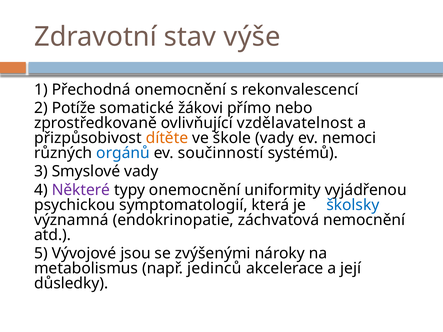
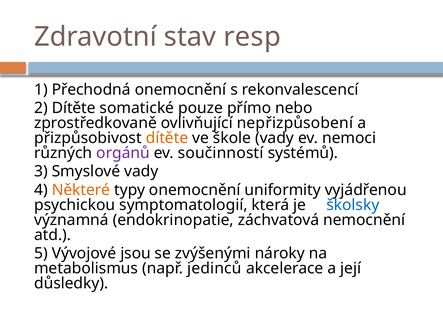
výše: výše -> resp (252, 37)
2 Potíže: Potíže -> Dítěte (74, 108)
žákovi: žákovi -> pouze (201, 108)
vzdělavatelnost: vzdělavatelnost -> nepřizpůsobení (295, 123)
orgánů colour: blue -> purple (123, 153)
Některé colour: purple -> orange (81, 190)
